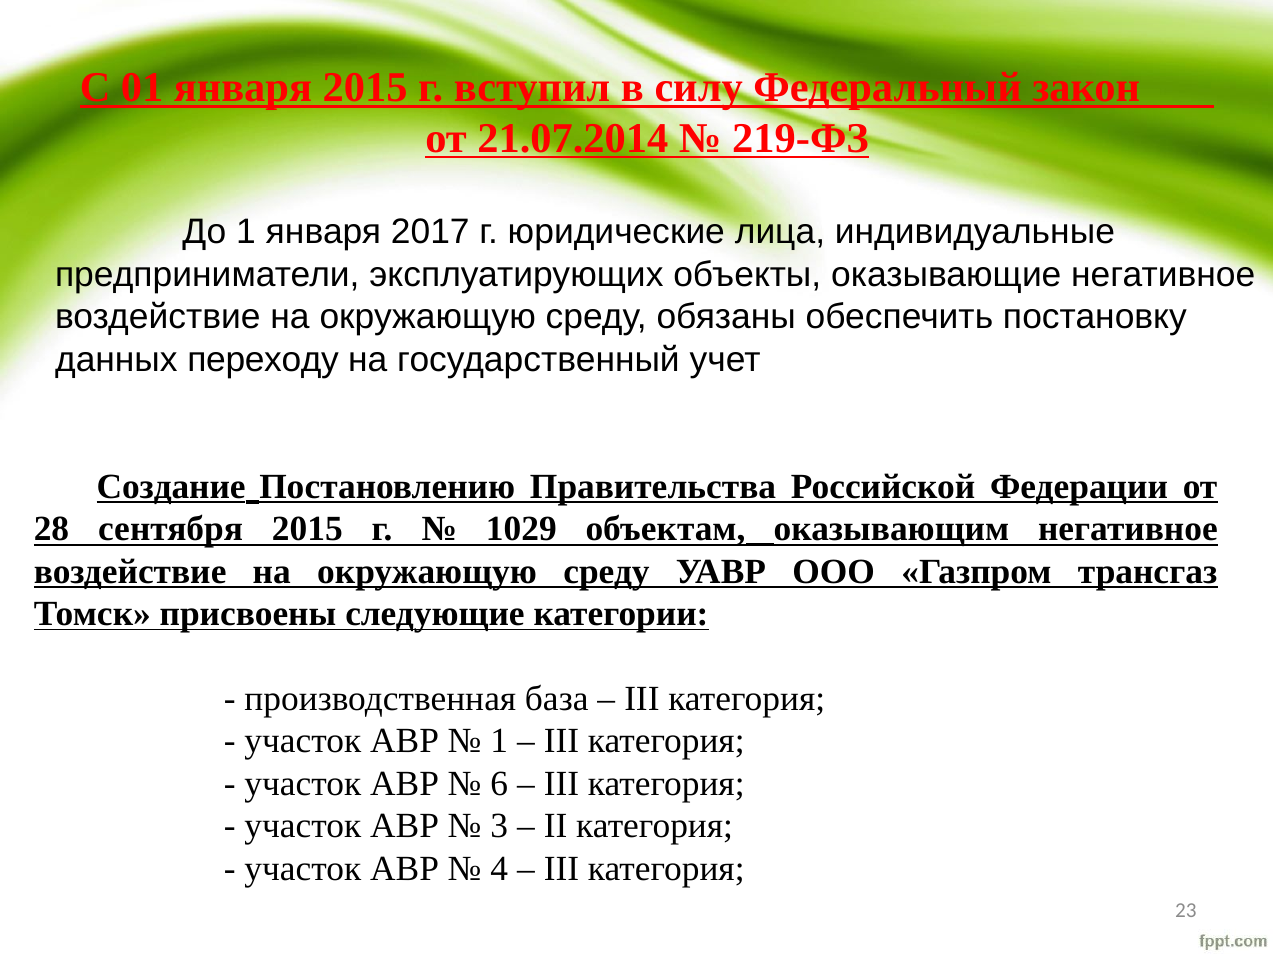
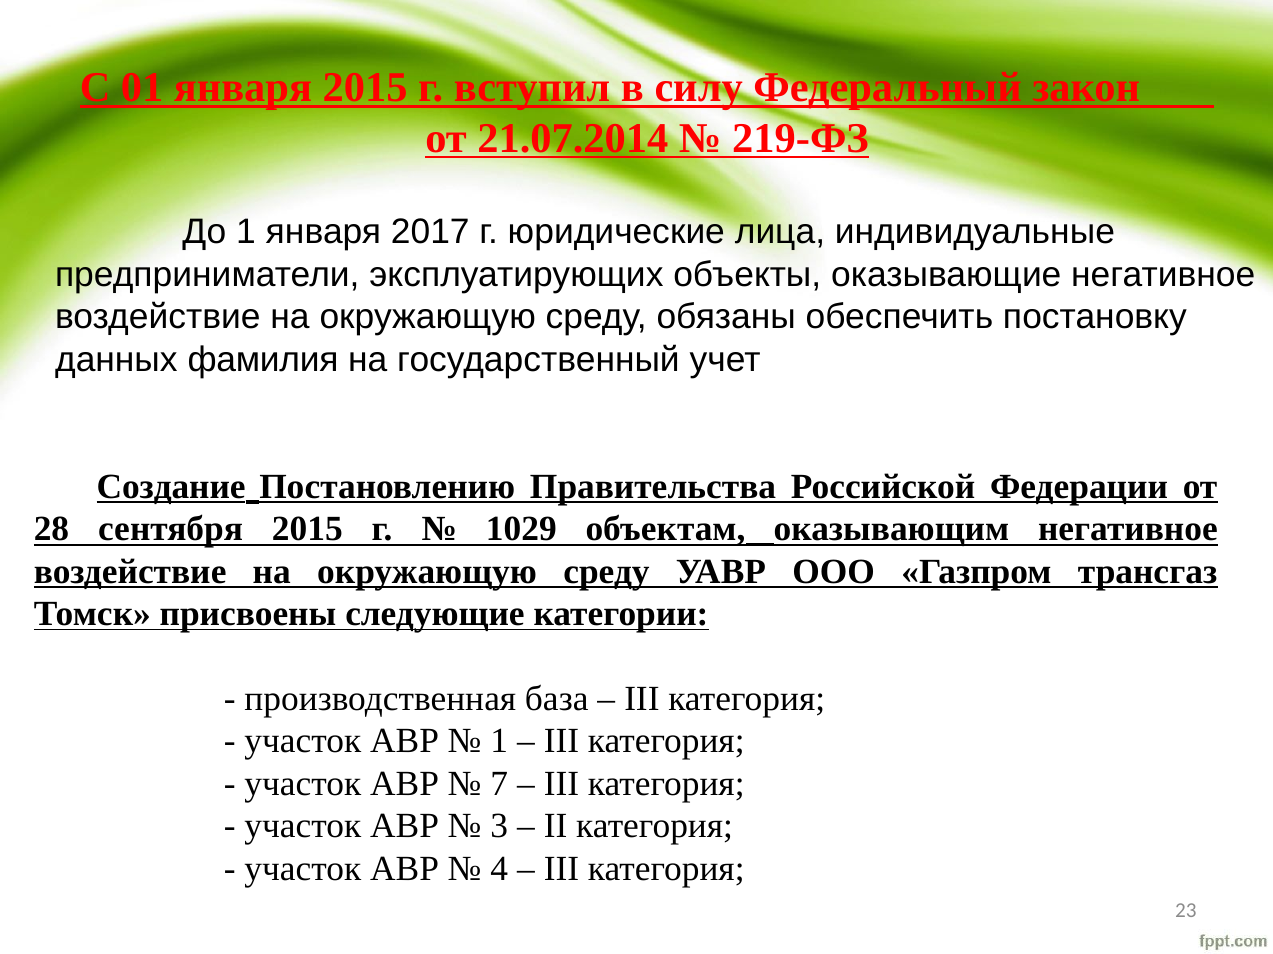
переходу: переходу -> фамилия (263, 360)
6: 6 -> 7 (499, 784)
